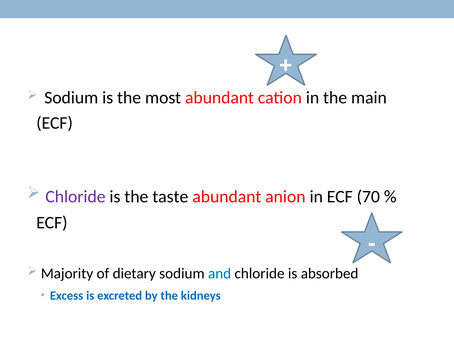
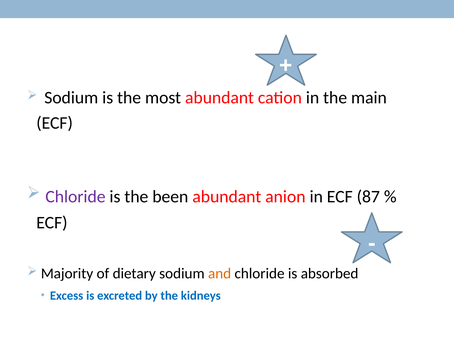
taste: taste -> been (170, 197)
70: 70 -> 87 (368, 197)
and colour: blue -> orange (220, 274)
